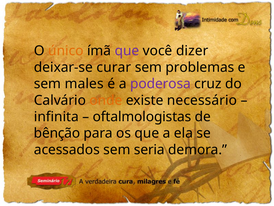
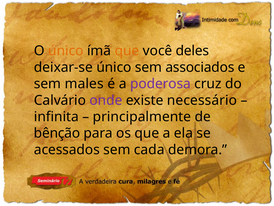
que colour: purple -> orange (127, 51)
dizer: dizer -> deles (192, 51)
deixar-se curar: curar -> único (114, 67)
problemas: problemas -> associados (200, 67)
onde colour: orange -> purple (106, 100)
oftalmologistas: oftalmologistas -> principalmente (142, 116)
seria: seria -> cada (149, 149)
